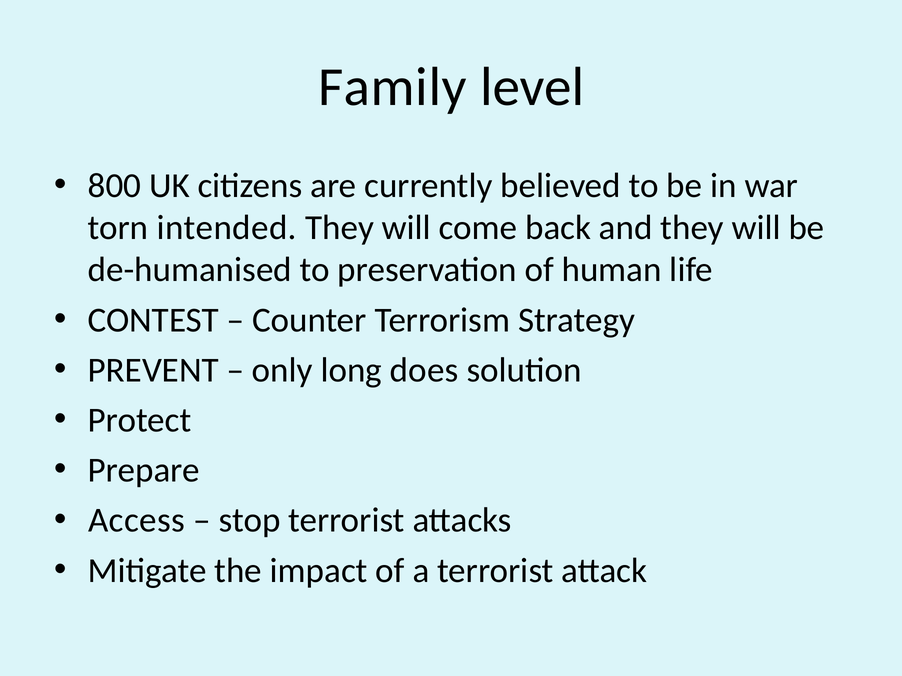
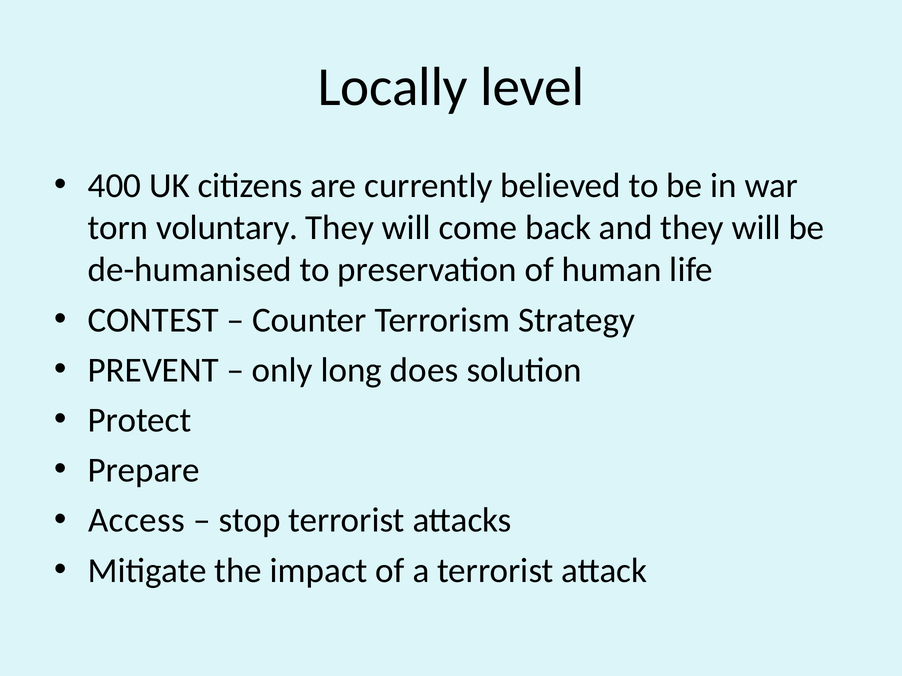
Family: Family -> Locally (393, 87)
800: 800 -> 400 (115, 186)
intended: intended -> voluntary (227, 228)
